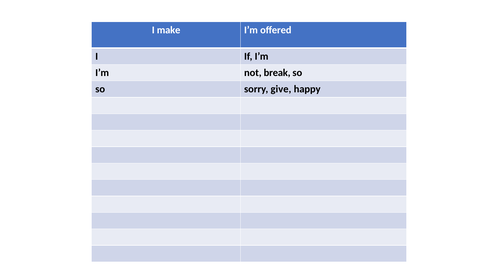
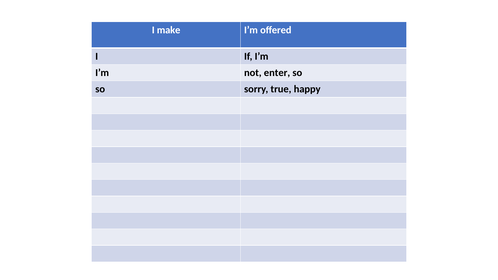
break: break -> enter (277, 73)
give: give -> true (281, 89)
